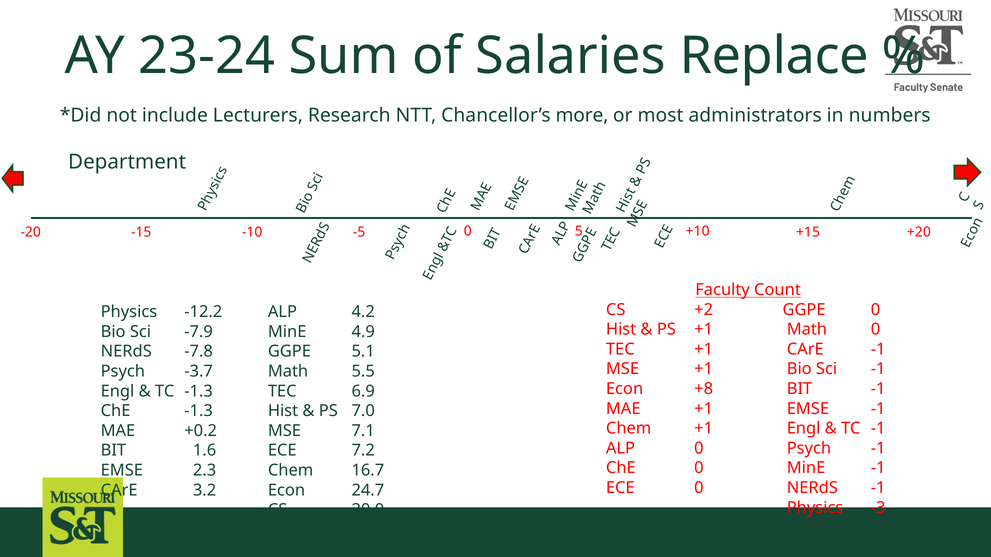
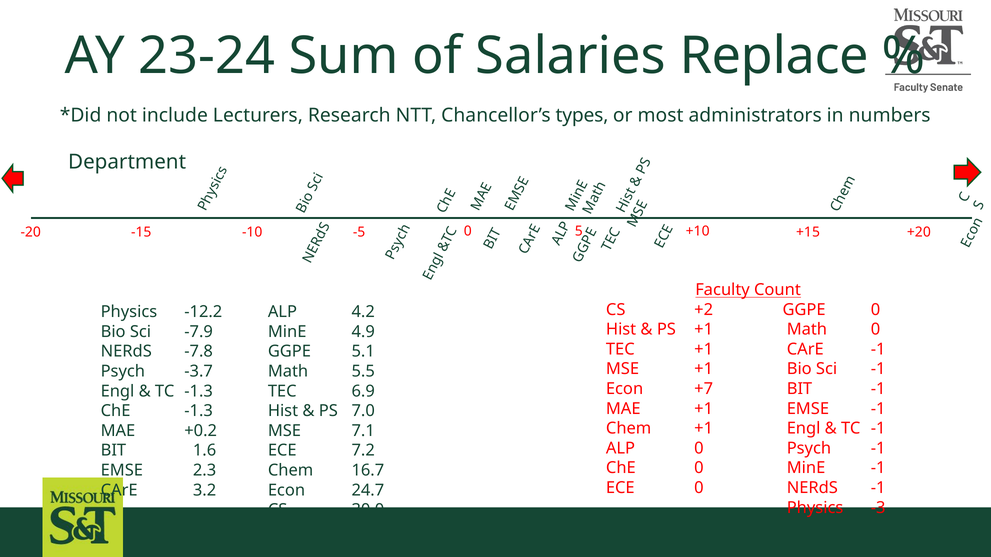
more: more -> types (582, 116)
+8: +8 -> +7 (704, 389)
